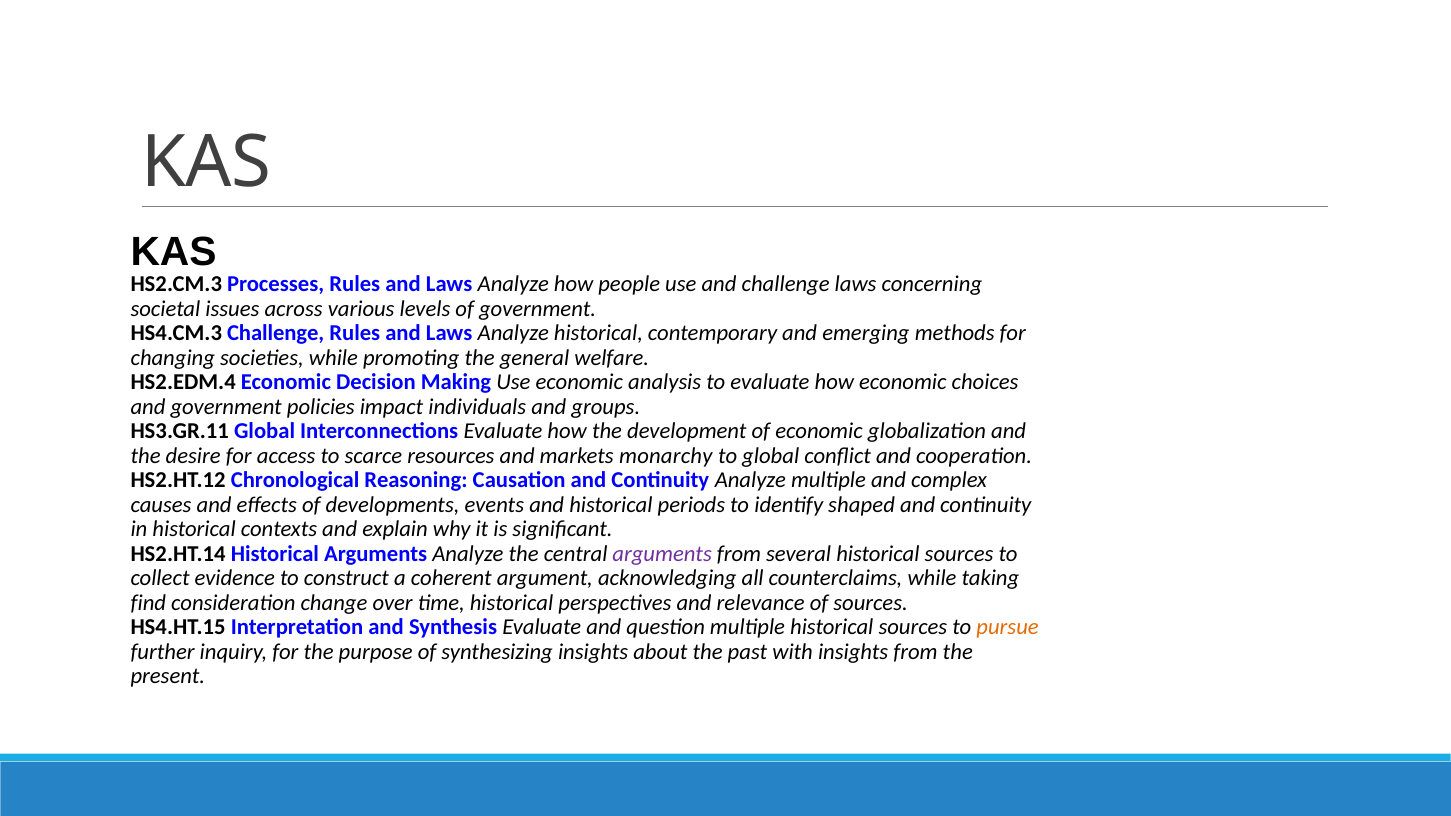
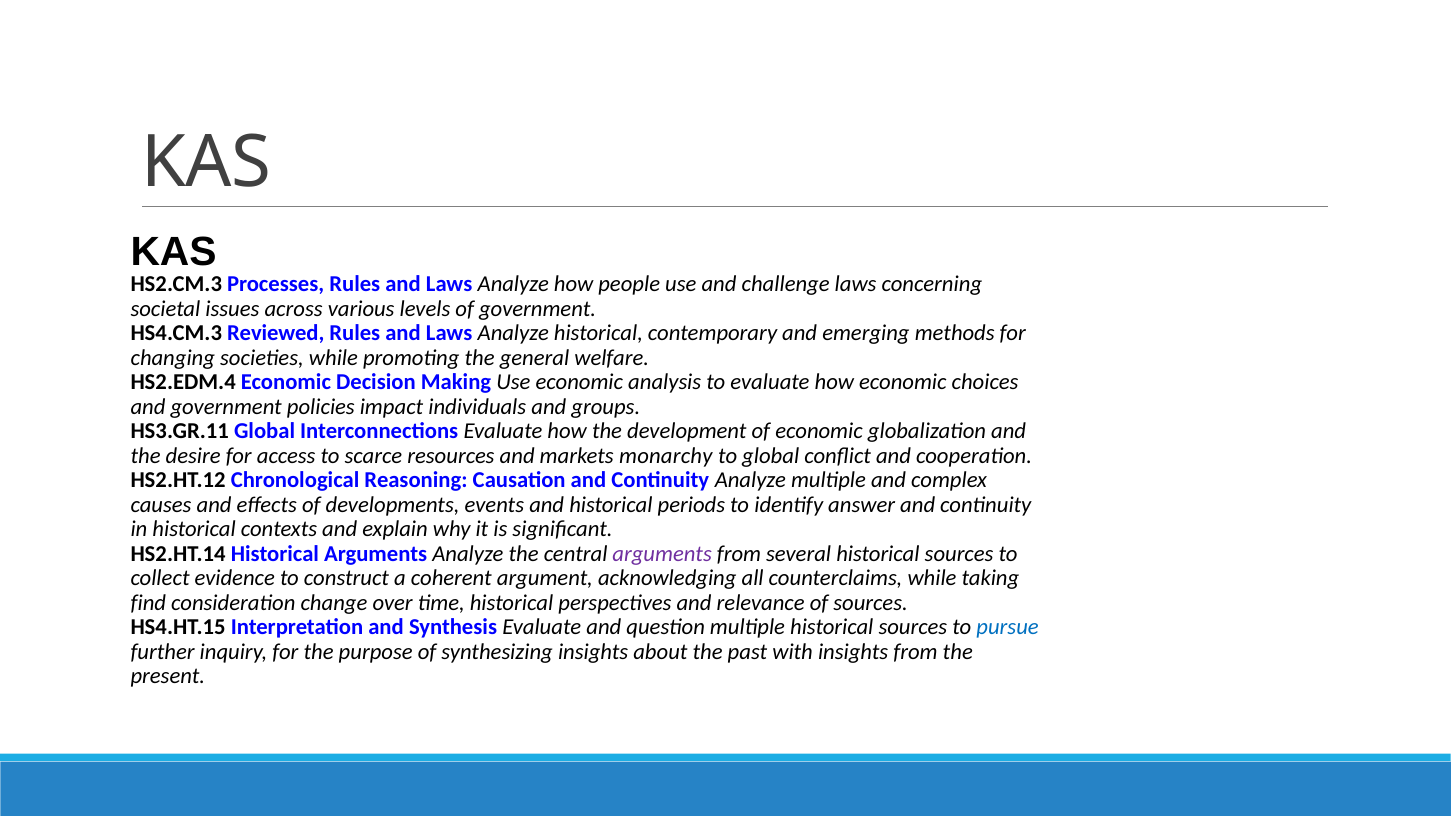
HS4.CM.3 Challenge: Challenge -> Reviewed (276, 333)
shaped: shaped -> answer (862, 505)
pursue colour: orange -> blue (1008, 628)
